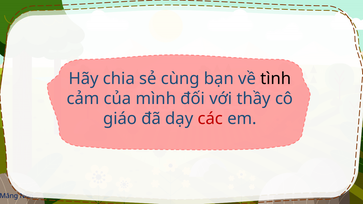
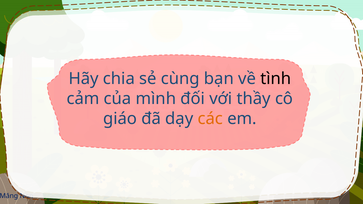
các colour: red -> orange (210, 119)
